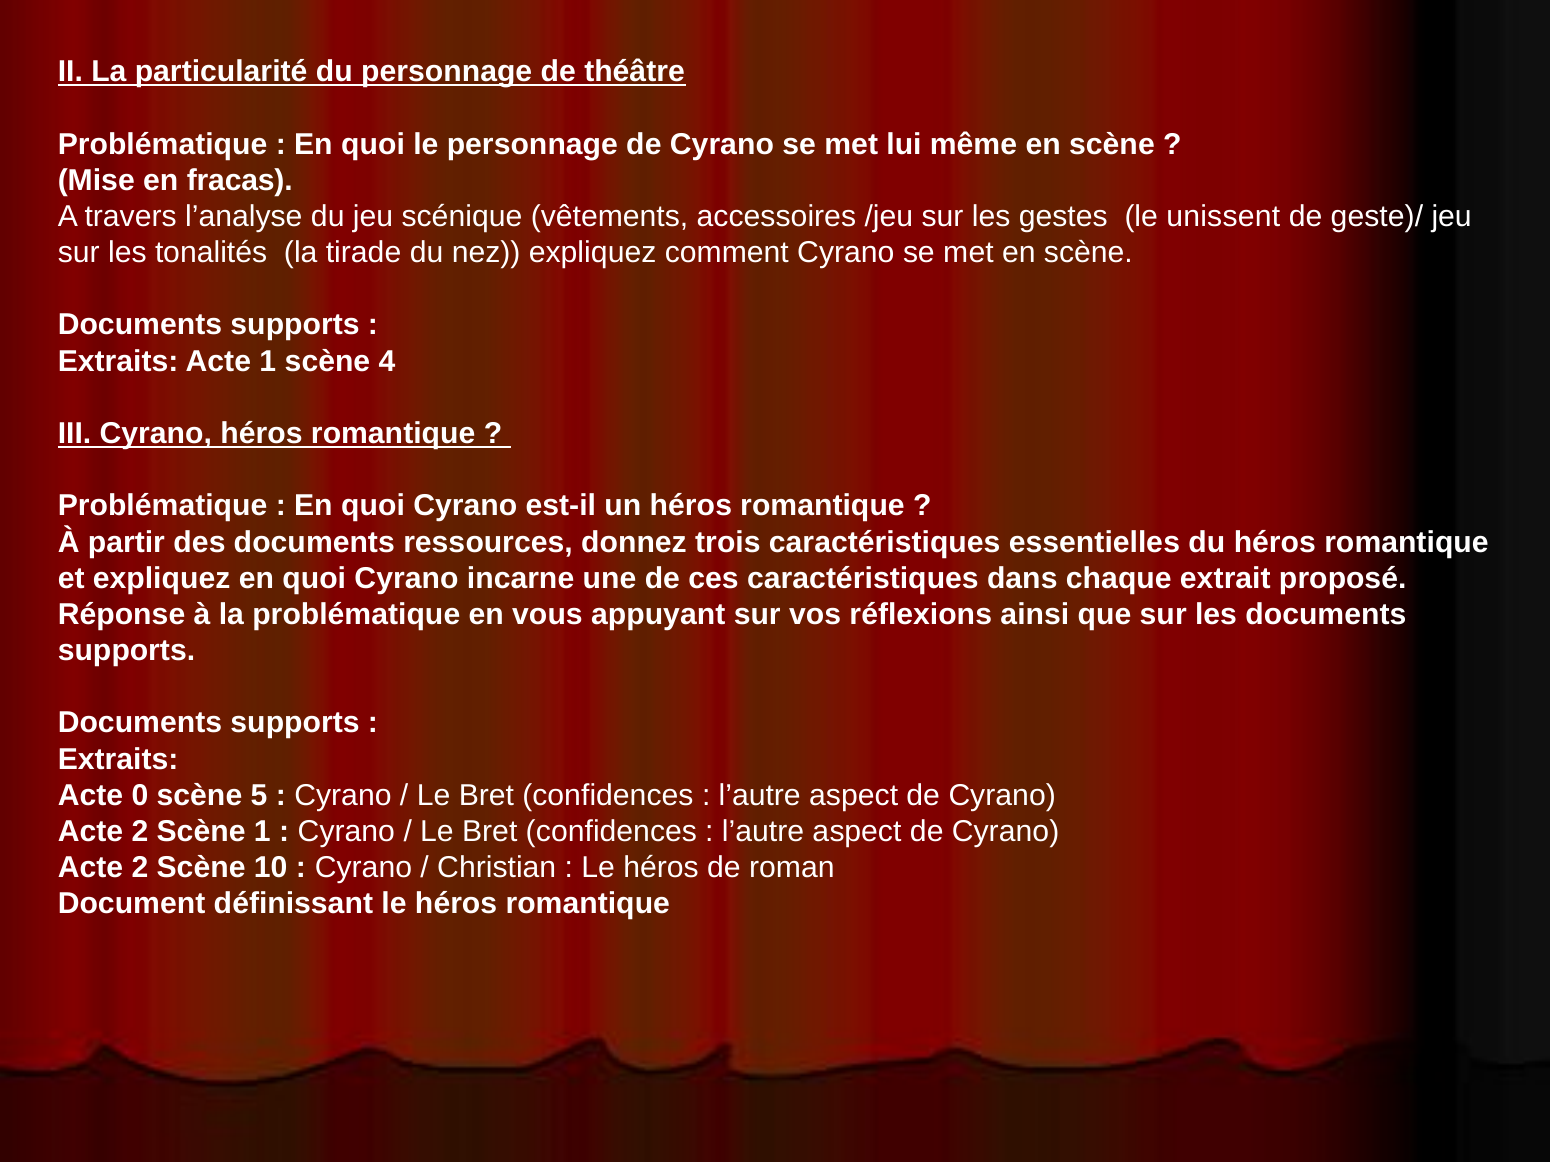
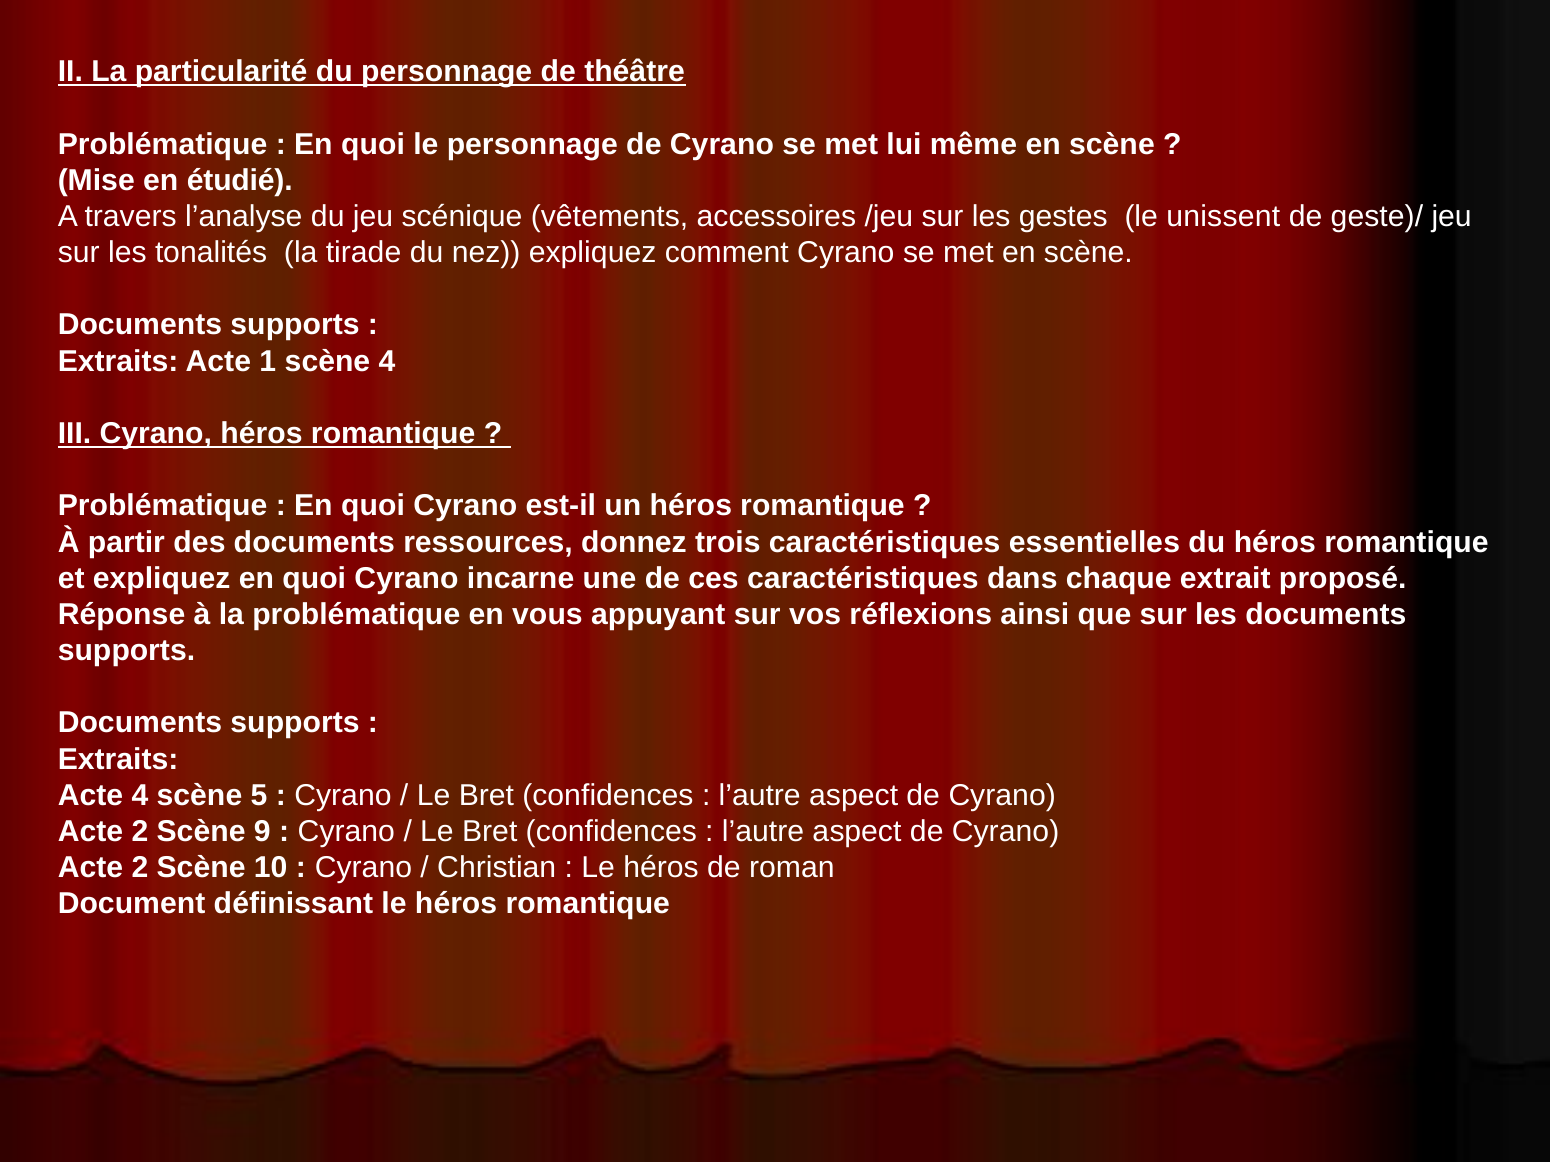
fracas: fracas -> étudié (240, 180)
Acte 0: 0 -> 4 (140, 796)
Scène 1: 1 -> 9 (262, 832)
